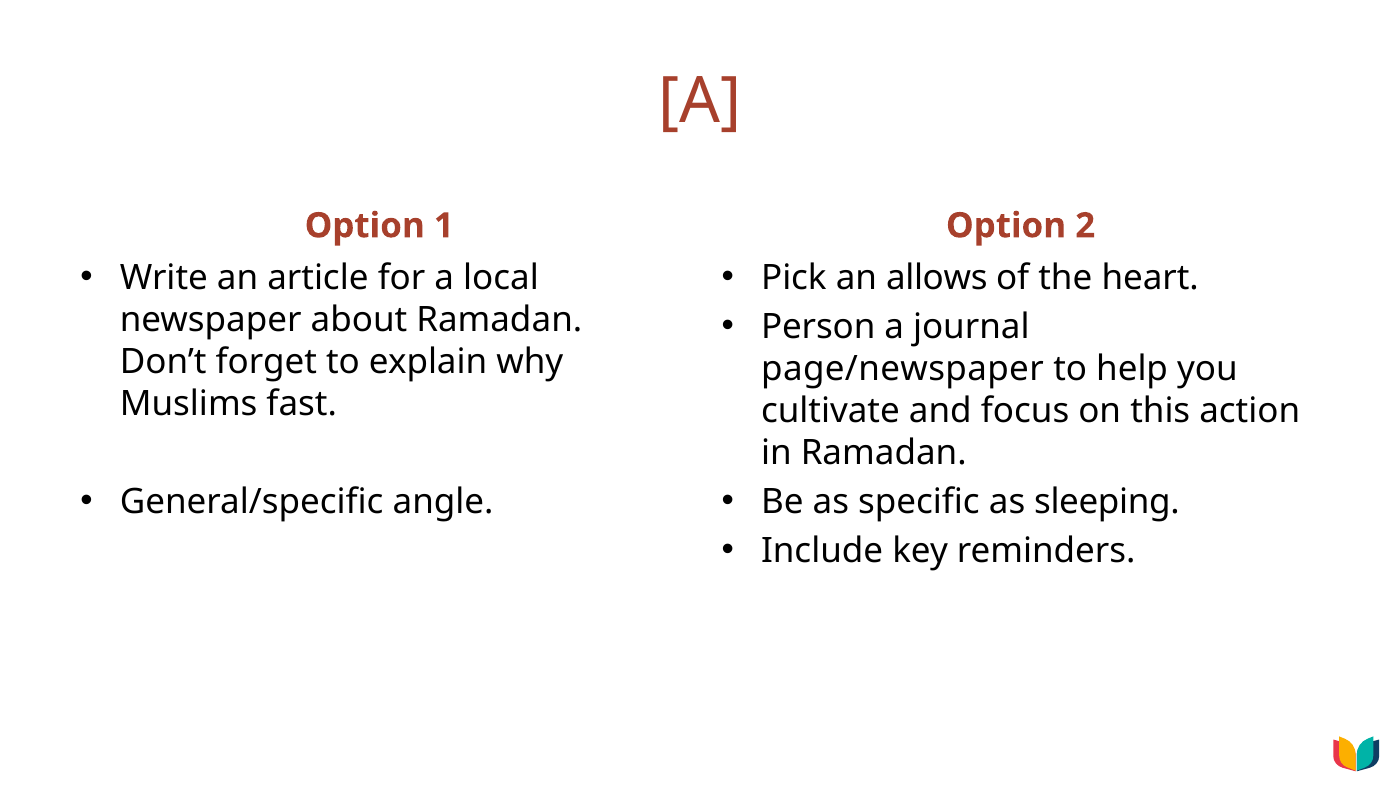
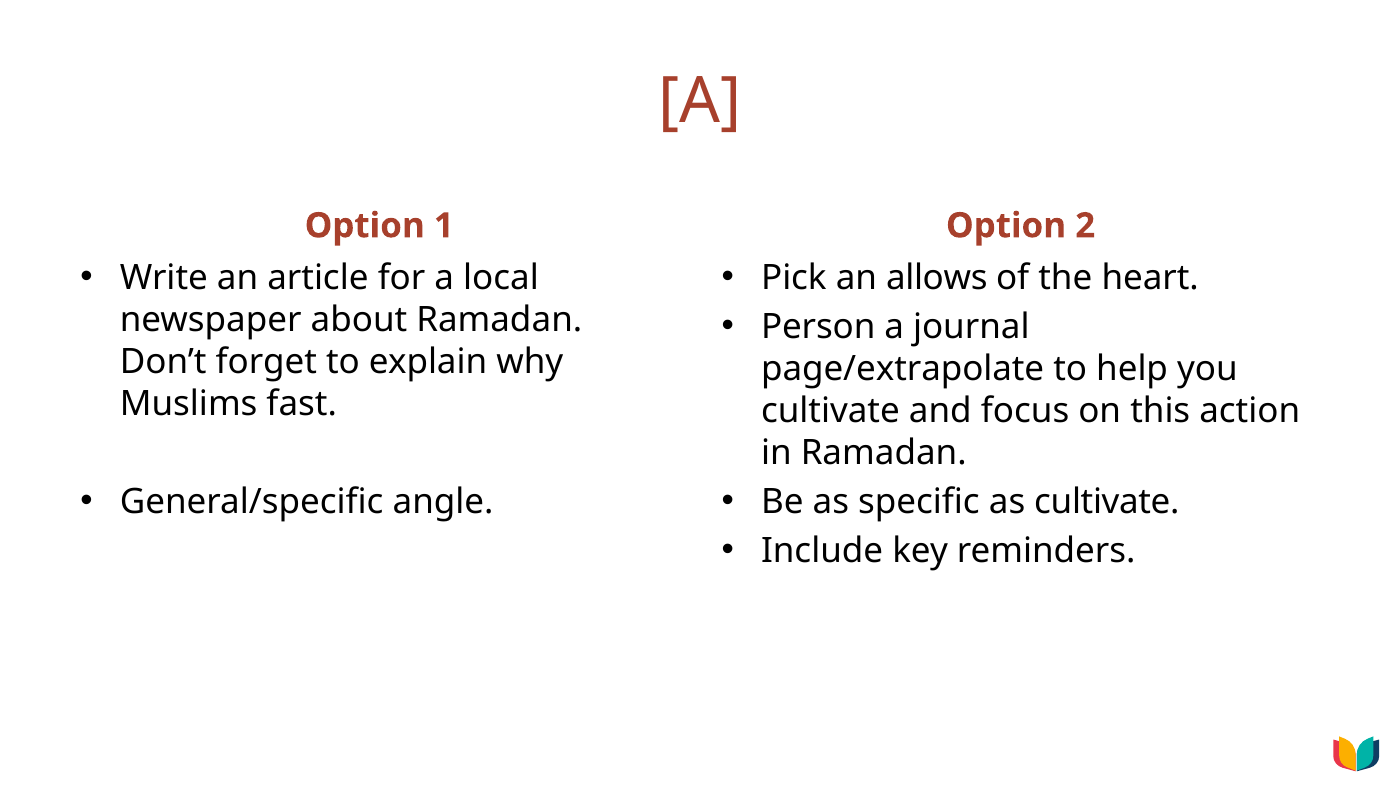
page/newspaper: page/newspaper -> page/extrapolate (903, 369)
as sleeping: sleeping -> cultivate (1107, 502)
